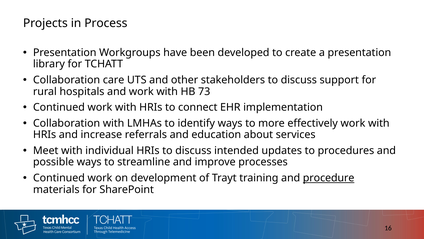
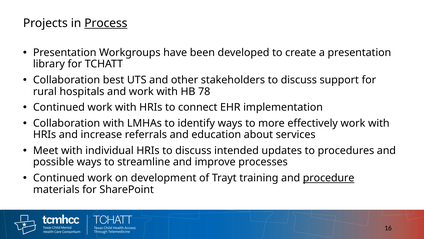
Process underline: none -> present (106, 23)
care: care -> best (114, 80)
73: 73 -> 78 (204, 91)
